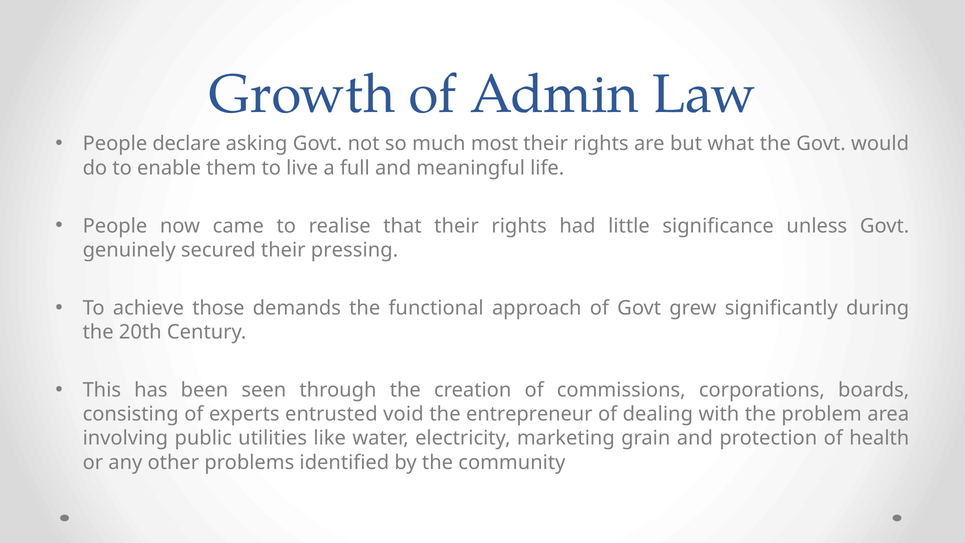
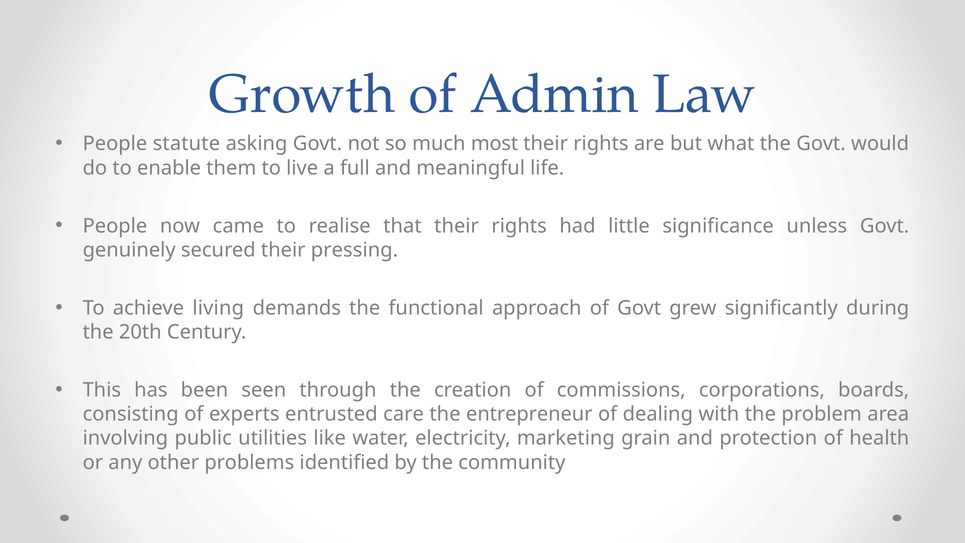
declare: declare -> statute (186, 144)
those: those -> living (218, 308)
void: void -> care (404, 414)
